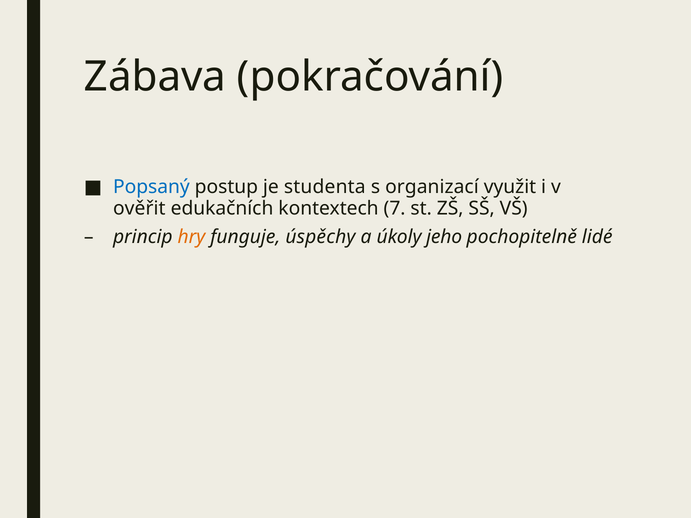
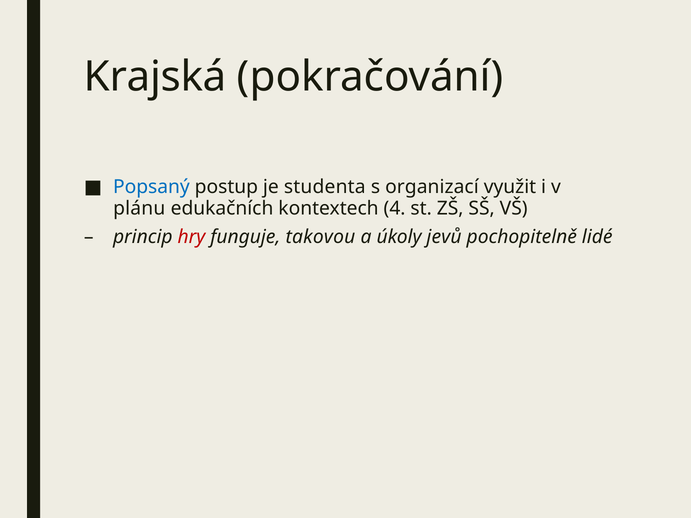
Zábava: Zábava -> Krajská (155, 77)
ověřit: ověřit -> plánu (139, 209)
7: 7 -> 4 (395, 209)
hry colour: orange -> red (191, 237)
úspěchy: úspěchy -> takovou (320, 237)
jeho: jeho -> jevů (444, 237)
